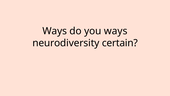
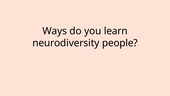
you ways: ways -> learn (116, 31)
certain: certain -> people (120, 43)
